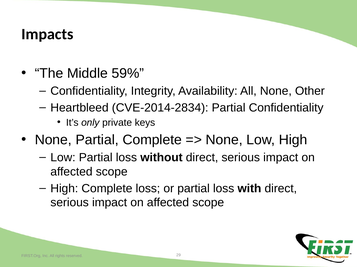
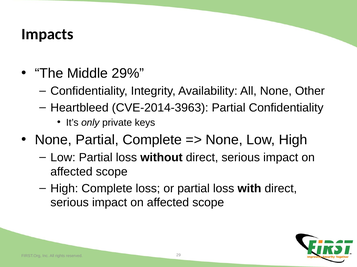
59%: 59% -> 29% (128, 74)
CVE-2014-2834: CVE-2014-2834 -> CVE-2014-3963 (160, 108)
